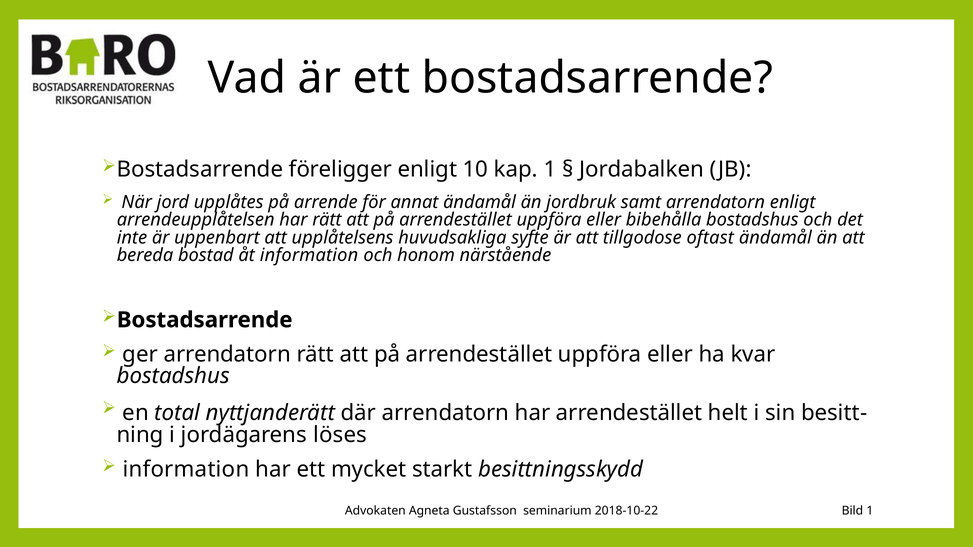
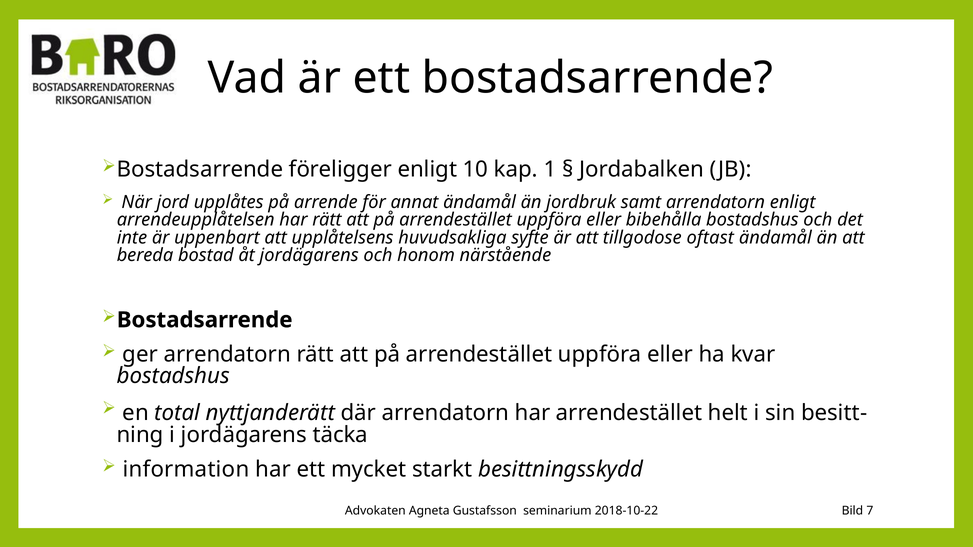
åt information: information -> jordägarens (309, 255)
löses: löses -> täcka (340, 435)
Bild 1: 1 -> 7 (870, 511)
